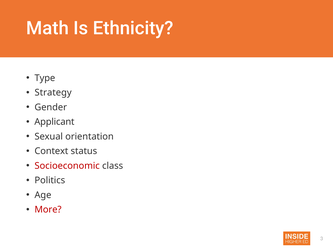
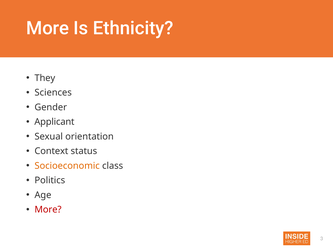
Math: Math -> More (48, 28)
Type: Type -> They (45, 78)
Strategy: Strategy -> Sciences (53, 93)
Socioeconomic colour: red -> orange (67, 166)
